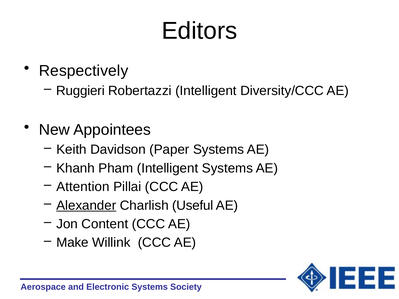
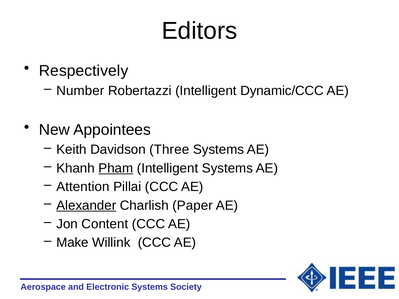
Ruggieri: Ruggieri -> Number (80, 91)
Diversity/CCC: Diversity/CCC -> Dynamic/CCC (282, 91)
Paper: Paper -> Three (169, 150)
Pham underline: none -> present (116, 168)
Useful: Useful -> Paper (193, 206)
